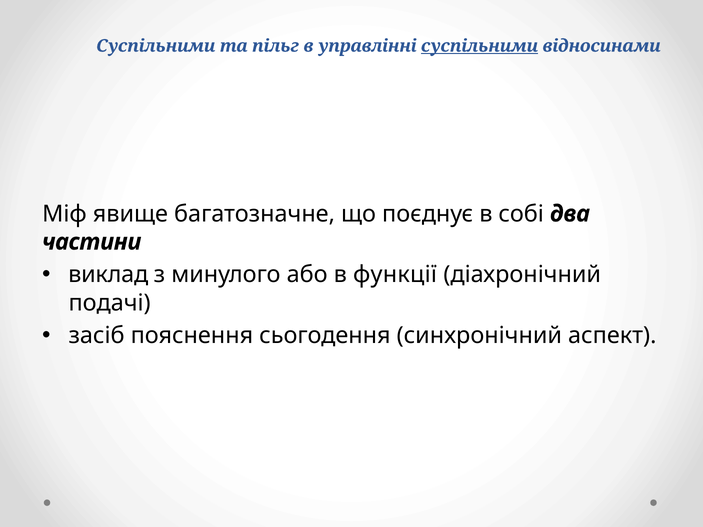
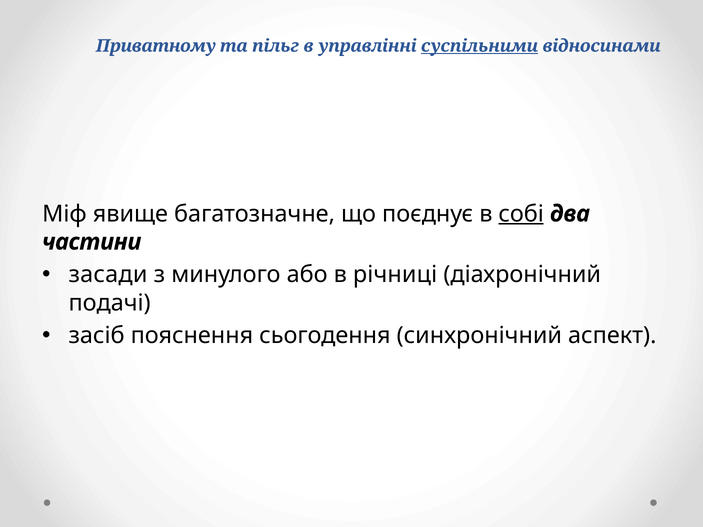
Суспільними: Суспільними -> Приватному (156, 46)
собі underline: none -> present (521, 214)
виклад: виклад -> засади (108, 275)
функції: функції -> річниці (395, 275)
